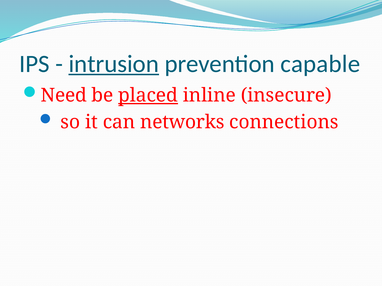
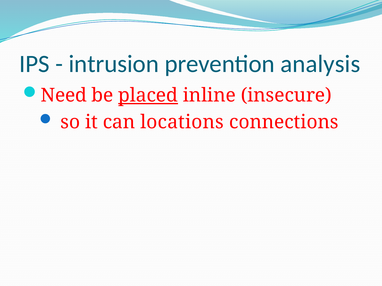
intrusion underline: present -> none (114, 64)
capable: capable -> analysis (320, 64)
networks: networks -> locations (182, 122)
